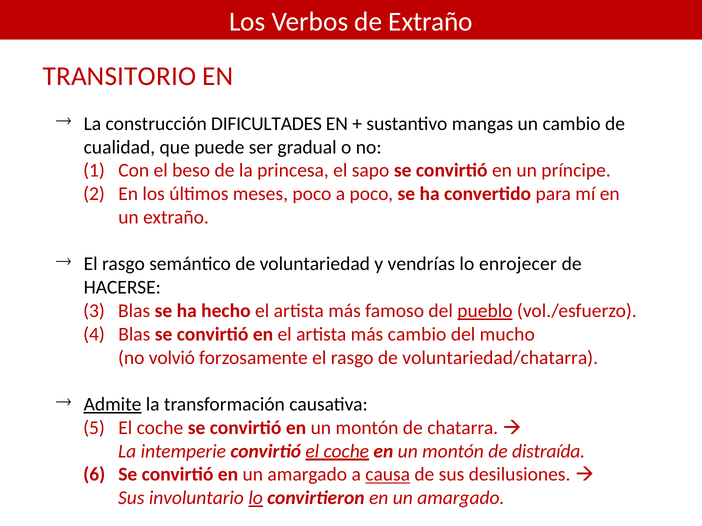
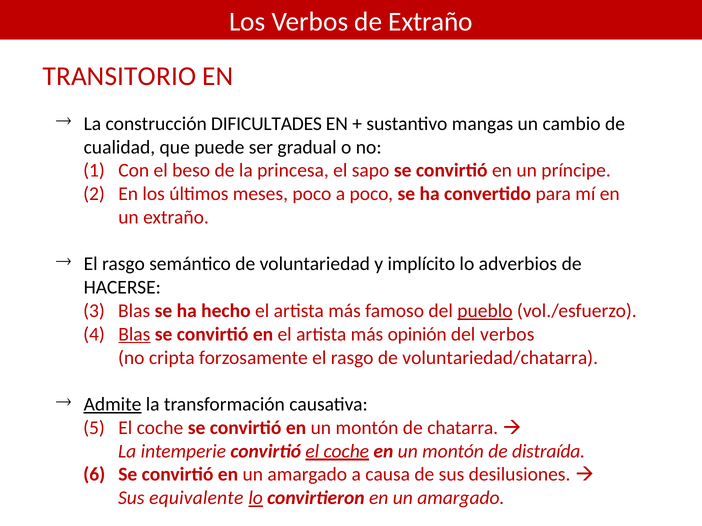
vendrías: vendrías -> implícito (421, 264)
enrojecer: enrojecer -> adverbios (518, 264)
Blas underline: none -> present (134, 335)
más cambio: cambio -> opinión (417, 335)
del mucho: mucho -> verbos (507, 335)
volvió: volvió -> cripta (172, 358)
causa underline: present -> none (388, 475)
involuntario: involuntario -> equivalente (196, 498)
